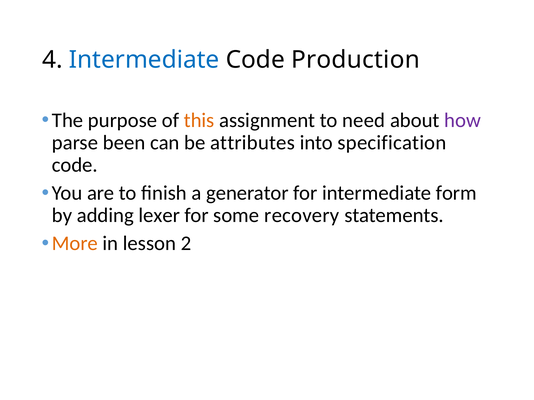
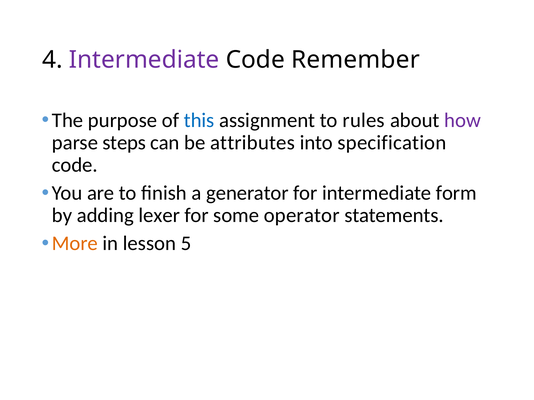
Intermediate colour: blue -> purple (144, 60)
Production: Production -> Remember (355, 60)
this colour: orange -> blue (199, 120)
need: need -> rules (364, 120)
been: been -> steps (124, 143)
recovery: recovery -> operator (302, 216)
2: 2 -> 5 (186, 244)
